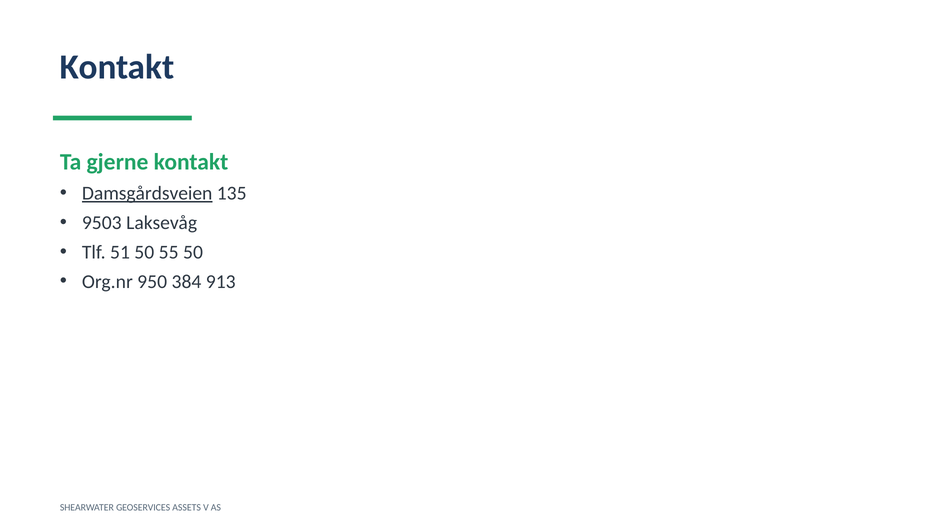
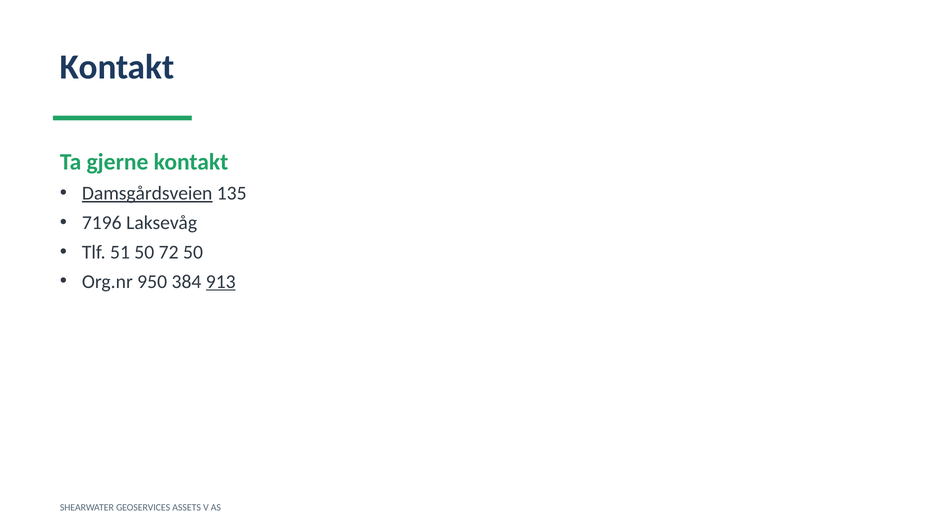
9503: 9503 -> 7196 (102, 223)
55: 55 -> 72 (169, 252)
913 underline: none -> present (221, 282)
